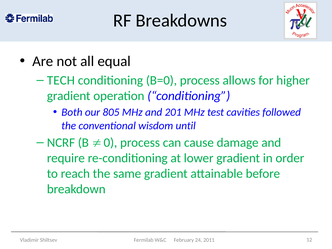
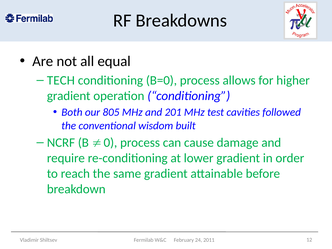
until: until -> built (186, 126)
